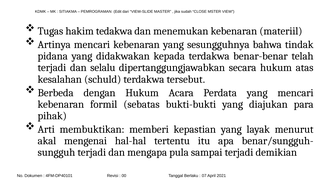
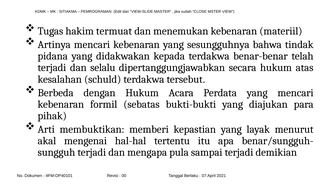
tedakwa: tedakwa -> termuat (114, 31)
